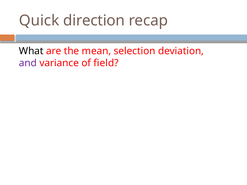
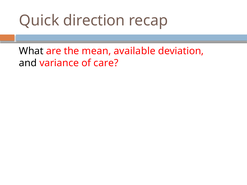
selection: selection -> available (135, 51)
and colour: purple -> black (28, 63)
field: field -> care (106, 63)
